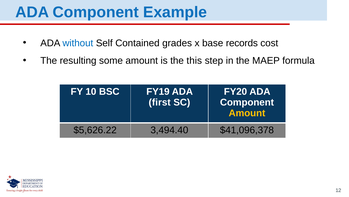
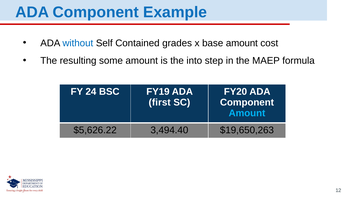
base records: records -> amount (242, 43)
this: this -> into (194, 60)
10: 10 -> 24 (91, 91)
Amount colour: yellow -> light blue (247, 113)
$41,096,378: $41,096,378 -> $19,650,263 (247, 130)
